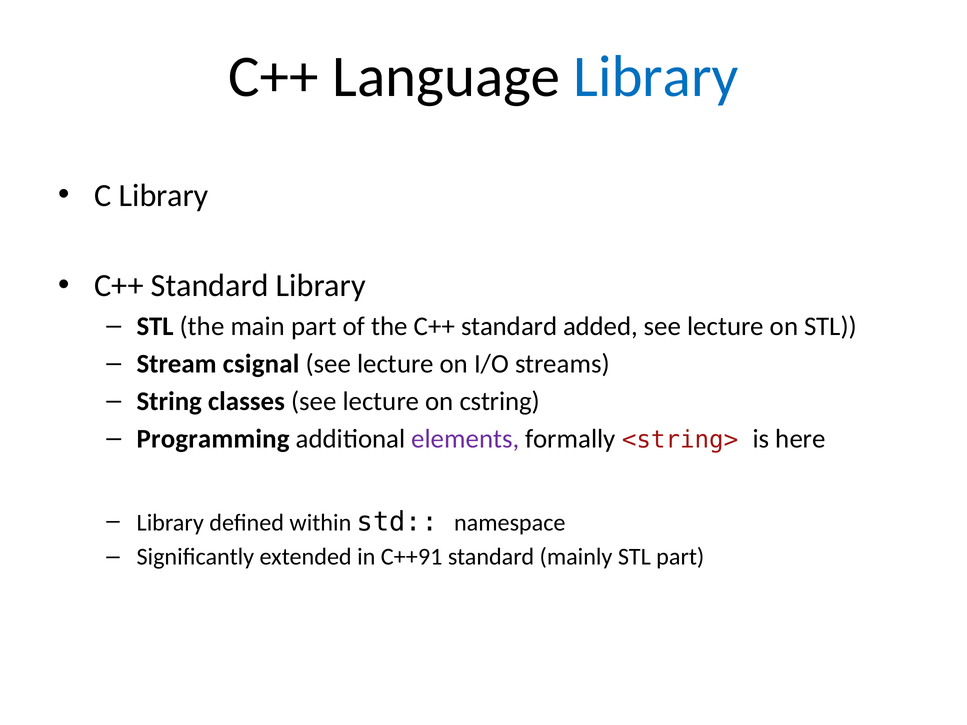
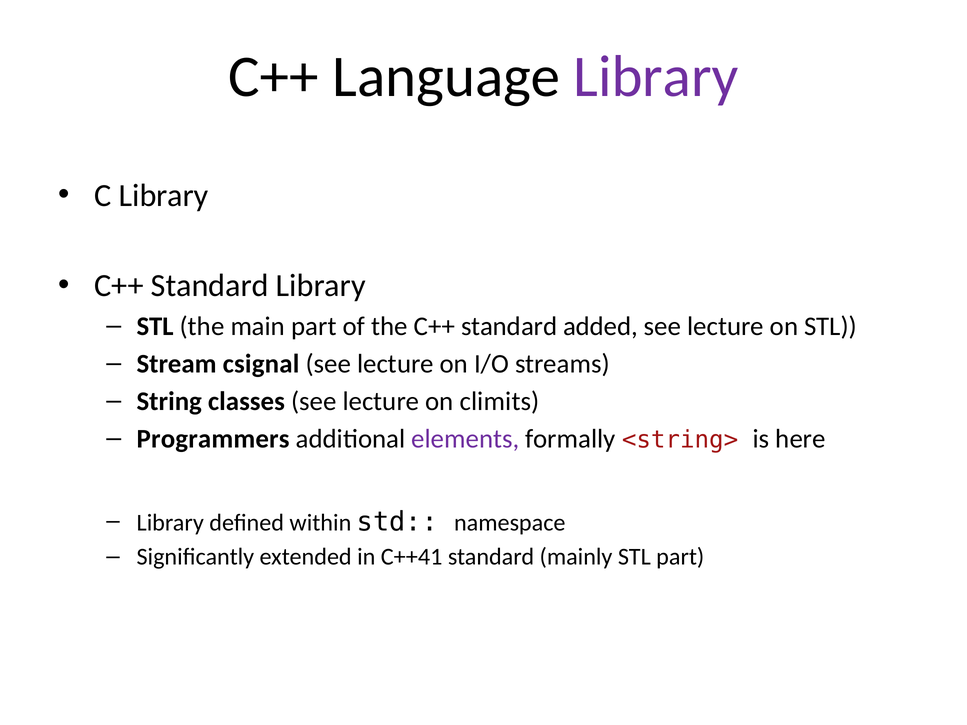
Library colour: blue -> purple (656, 77)
cstring: cstring -> climits (500, 402)
Programming: Programming -> Programmers (213, 439)
C++91: C++91 -> C++41 (412, 557)
